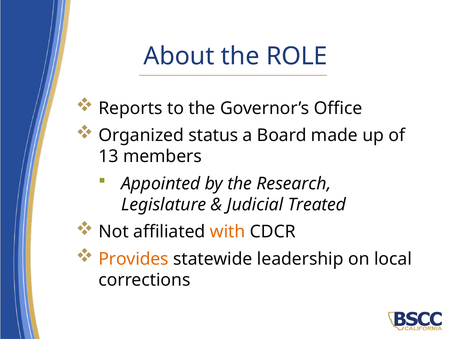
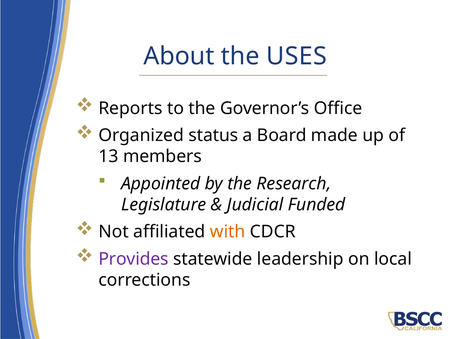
ROLE: ROLE -> USES (297, 56)
Treated: Treated -> Funded (317, 204)
Provides colour: orange -> purple (134, 258)
